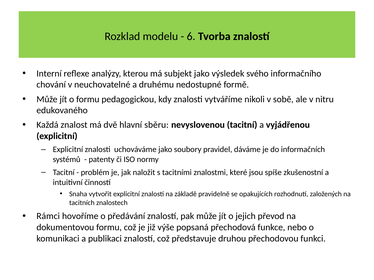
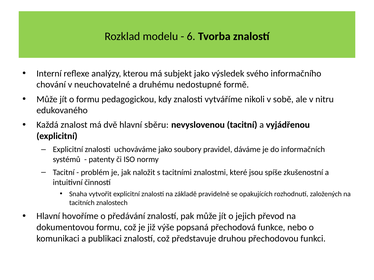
Rámci: Rámci -> Hlavní (48, 217)
